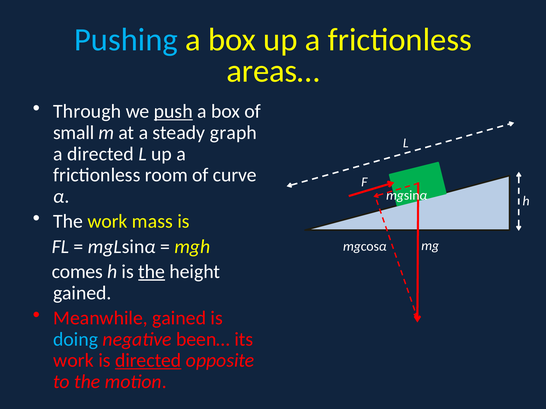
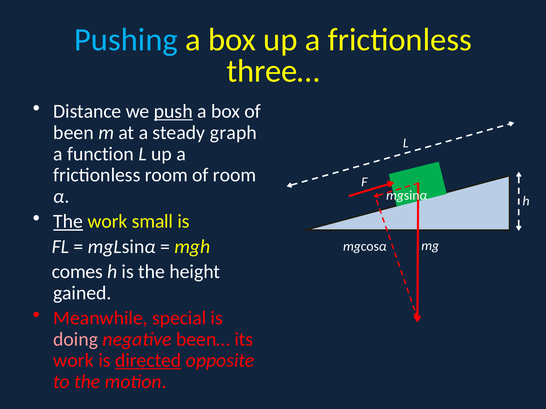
areas…: areas… -> three… (273, 71)
Through: Through -> Distance (87, 111)
small: small -> been (74, 133)
a directed: directed -> function (100, 154)
of curve: curve -> room (235, 175)
The underline: none -> present (68, 222)
mass: mass -> small (153, 222)
the underline: present -> none (152, 272)
Meanwhile gained: gained -> special (179, 318)
doing colour: light blue -> pink (76, 340)
